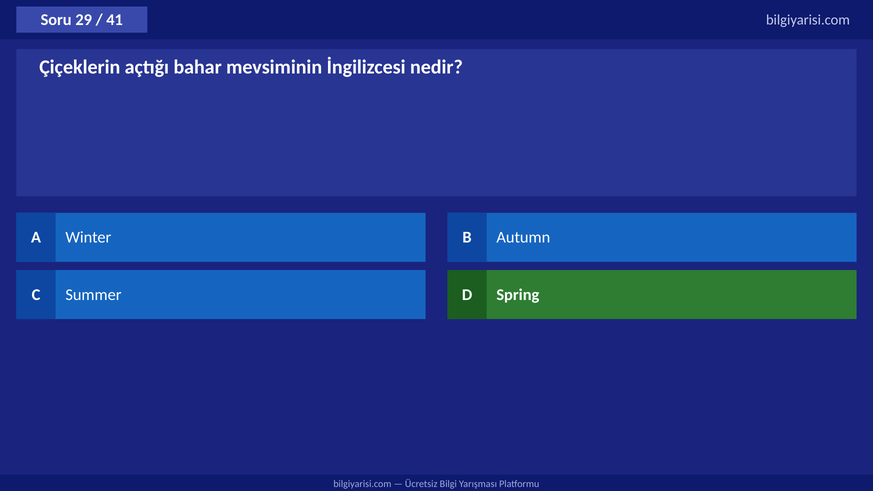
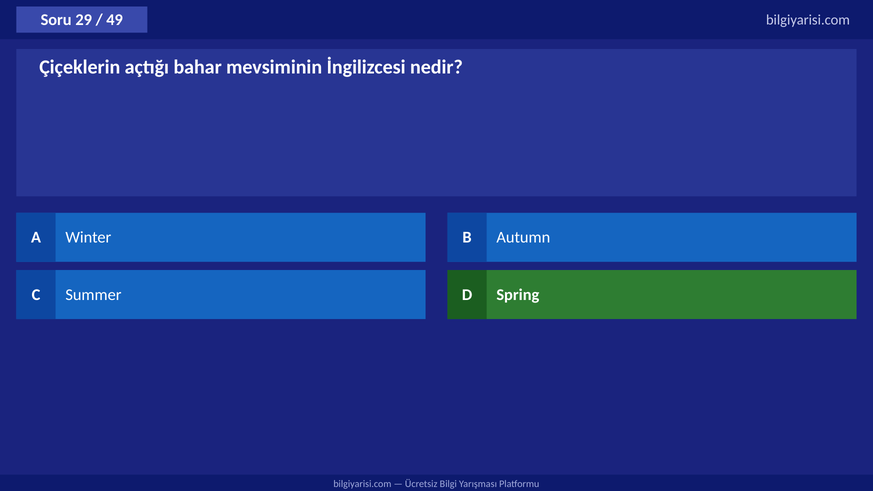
41: 41 -> 49 (115, 20)
